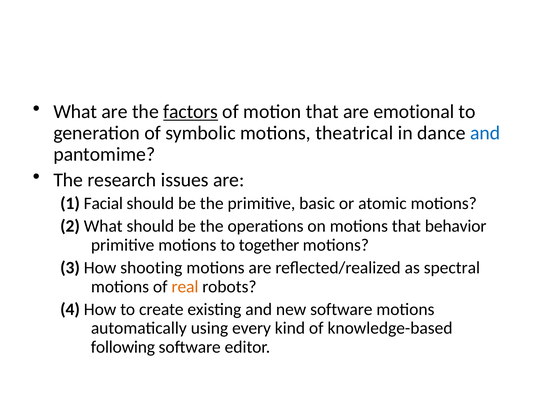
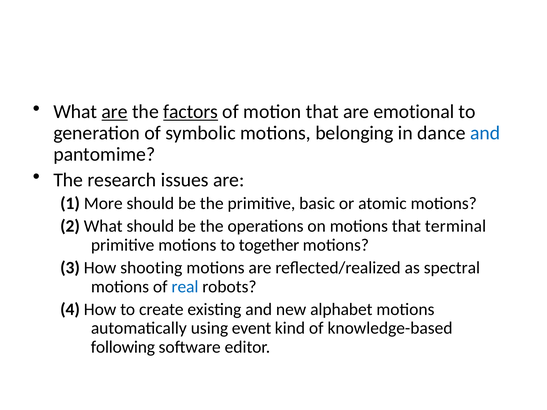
are underline: none -> present (115, 112)
theatrical: theatrical -> belonging (354, 133)
Facial: Facial -> More (103, 204)
behavior: behavior -> terminal (456, 226)
real colour: orange -> blue (185, 287)
new software: software -> alphabet (341, 309)
every: every -> event (252, 328)
